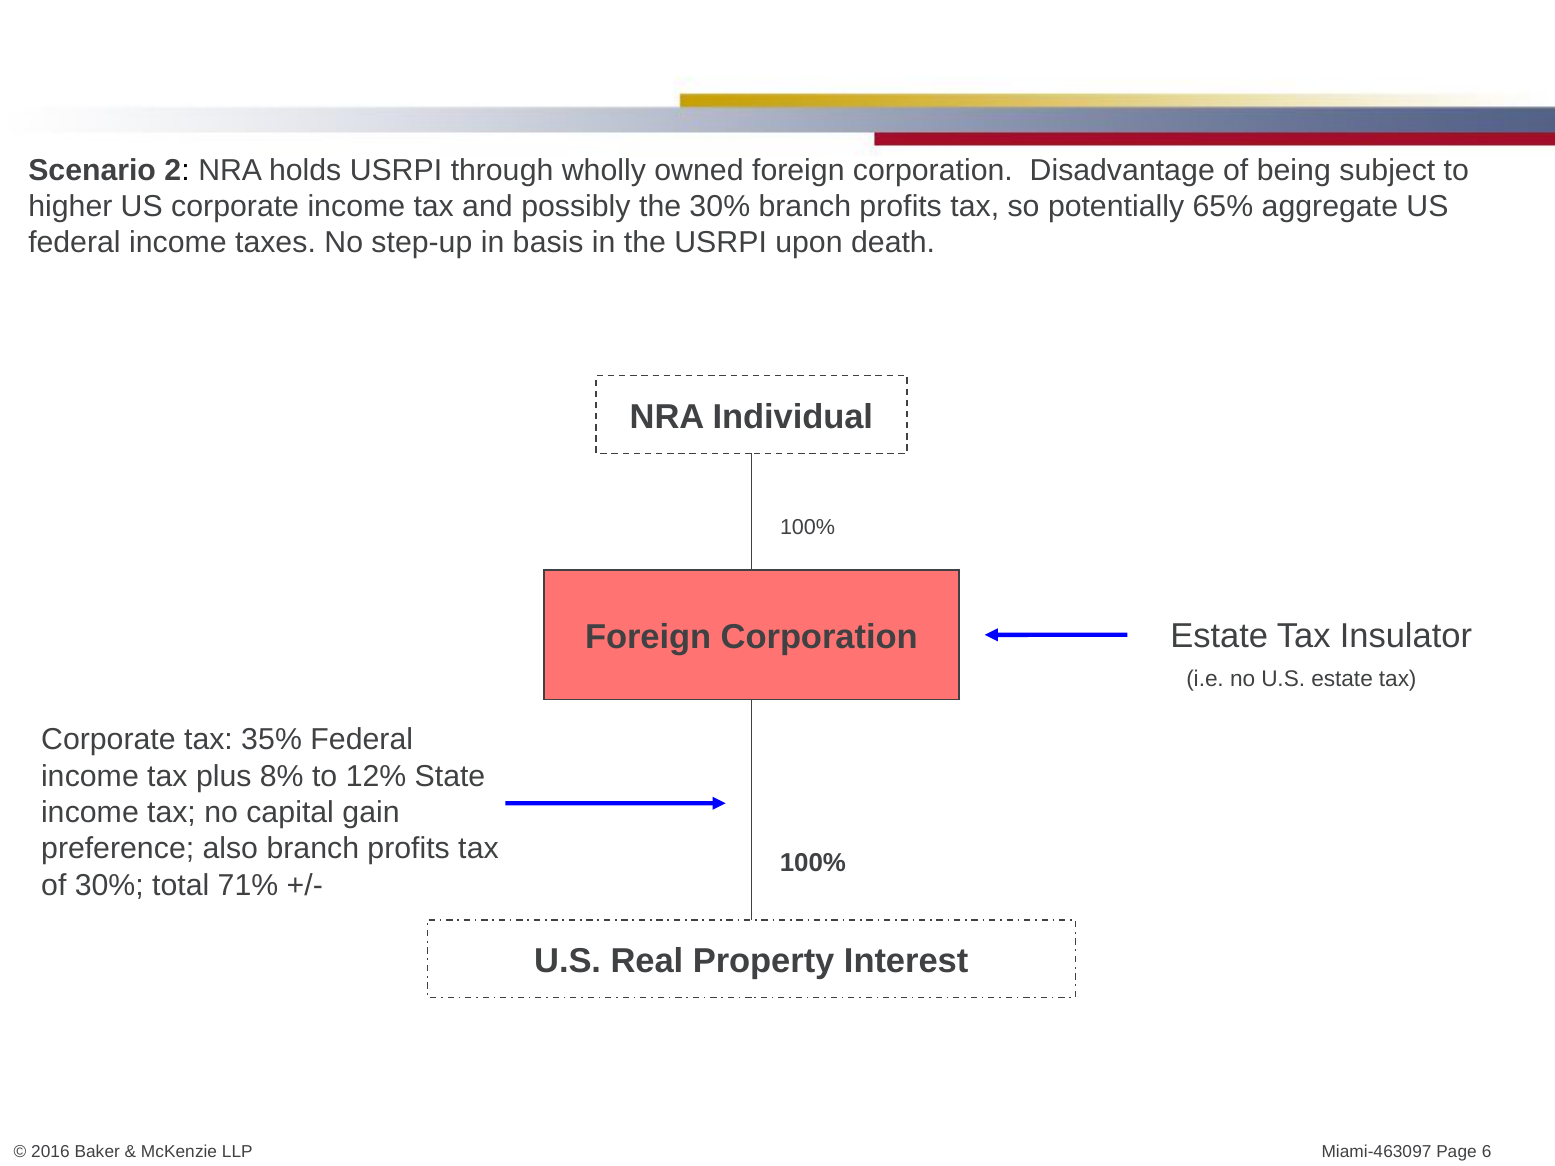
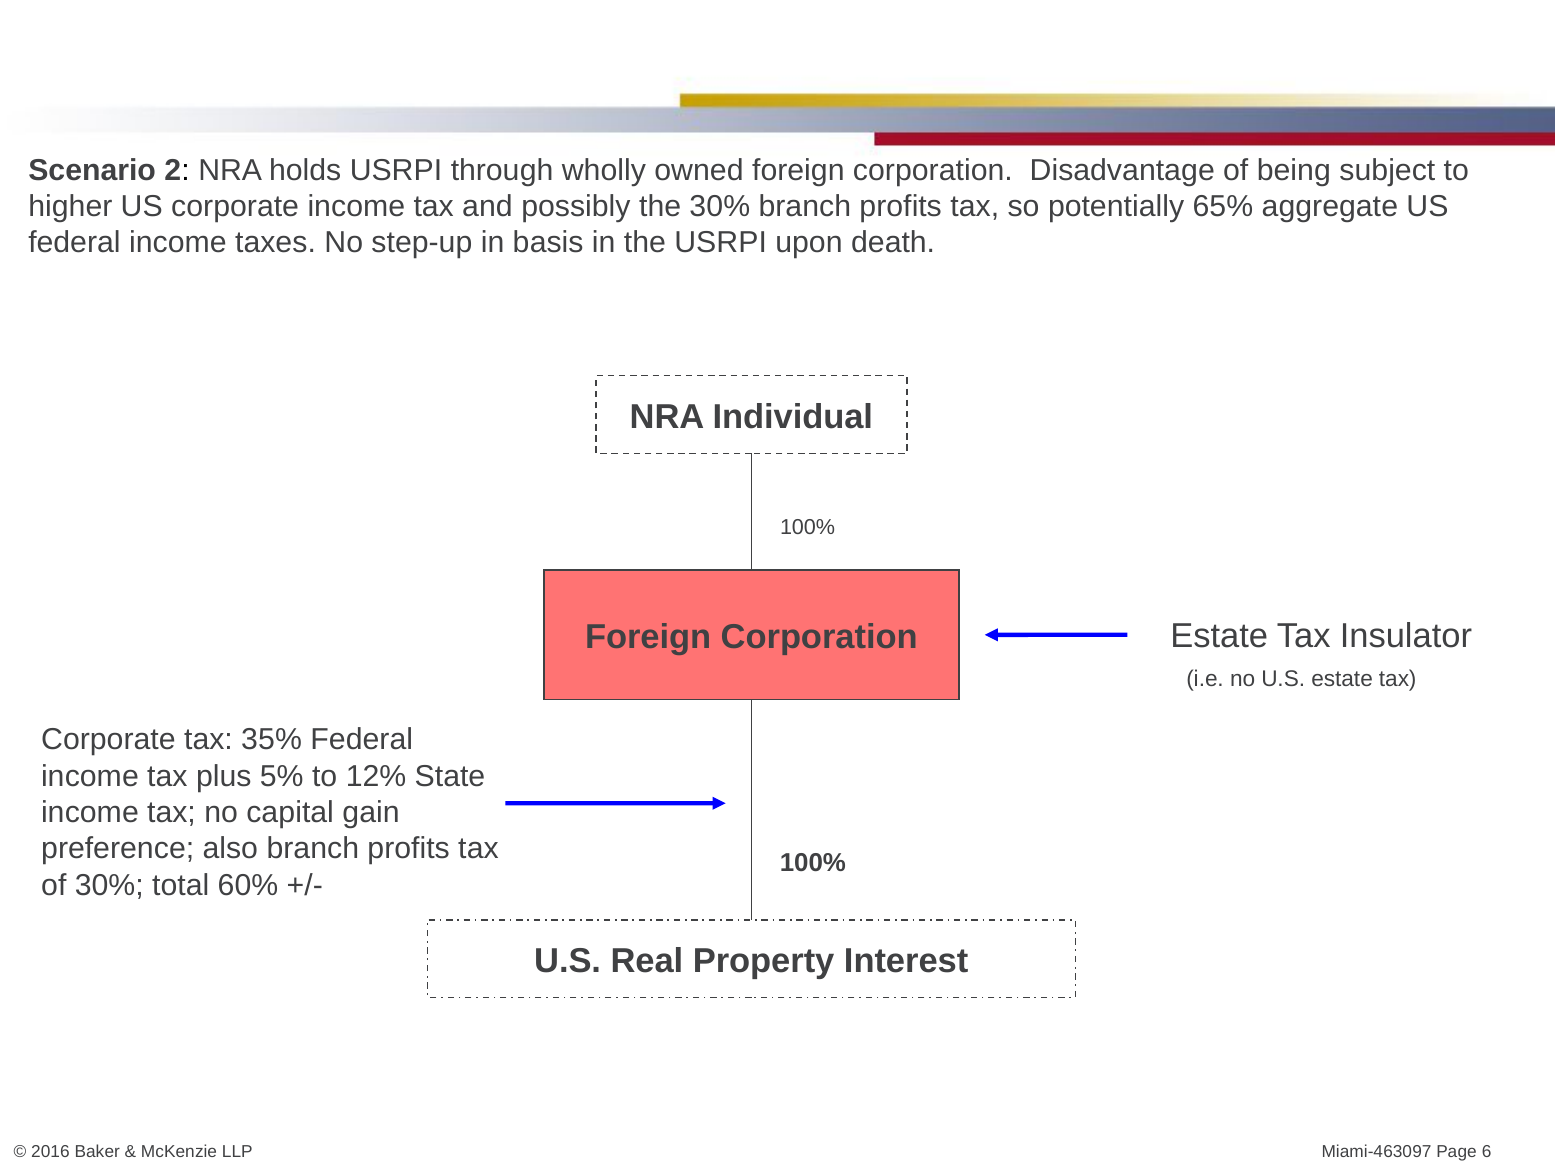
8%: 8% -> 5% (282, 776)
71%: 71% -> 60% (248, 885)
